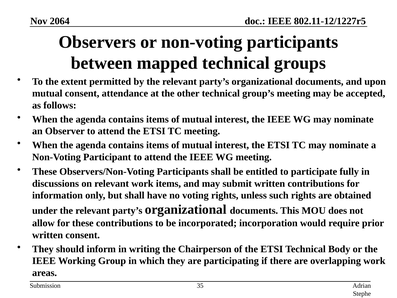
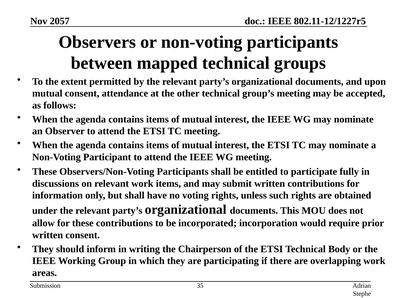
2064: 2064 -> 2057 (60, 21)
